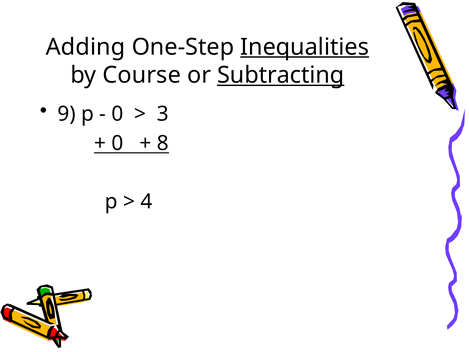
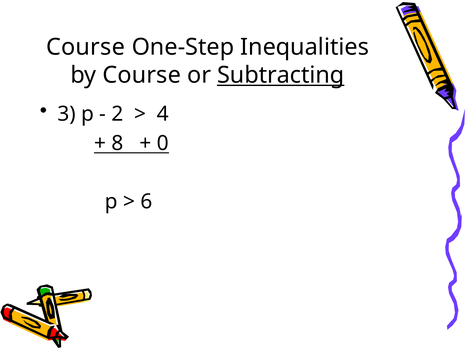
Adding: Adding -> Course (85, 47)
Inequalities underline: present -> none (305, 47)
9: 9 -> 3 (67, 114)
0: 0 -> 2 (117, 114)
3: 3 -> 4 (163, 114)
0: 0 -> 8 (117, 143)
8: 8 -> 0 (163, 143)
4: 4 -> 6 (146, 202)
